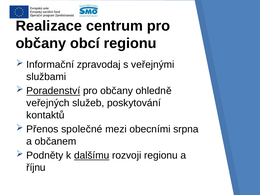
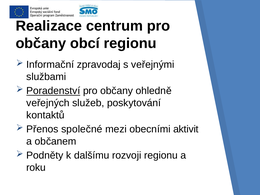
srpna: srpna -> aktivit (186, 129)
dalšímu underline: present -> none (92, 155)
říjnu: říjnu -> roku (36, 168)
